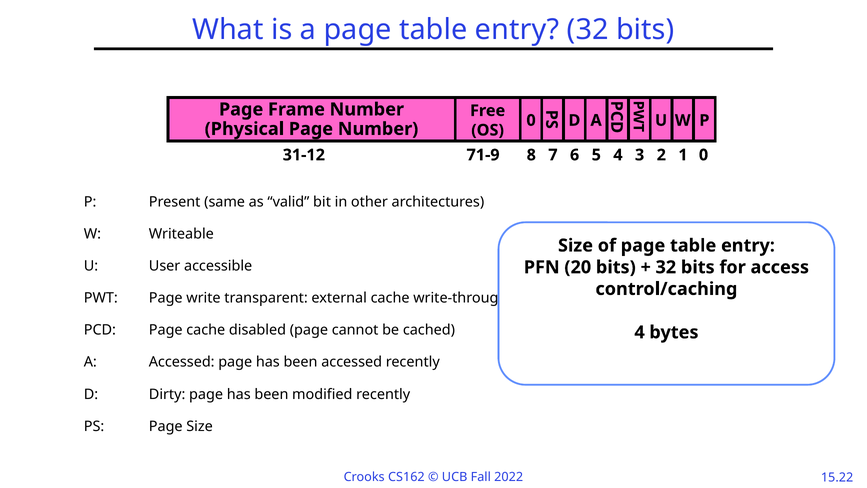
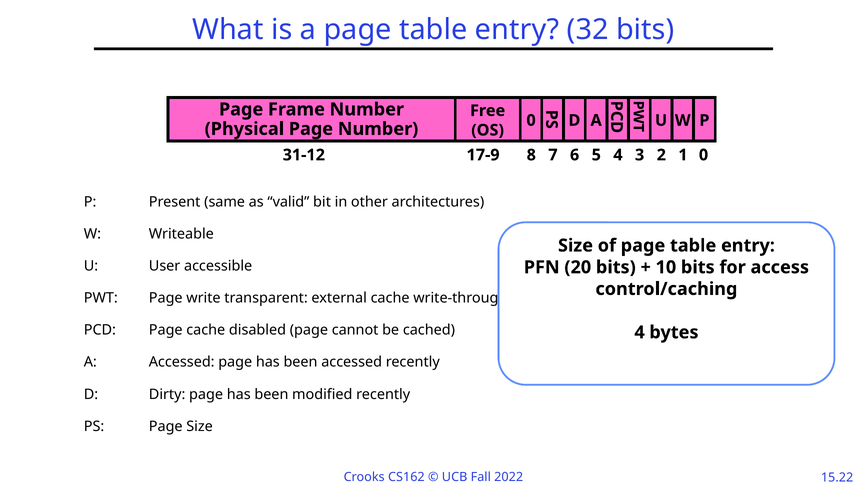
71-9: 71-9 -> 17-9 (483, 155)
32: 32 -> 10 (666, 267)
